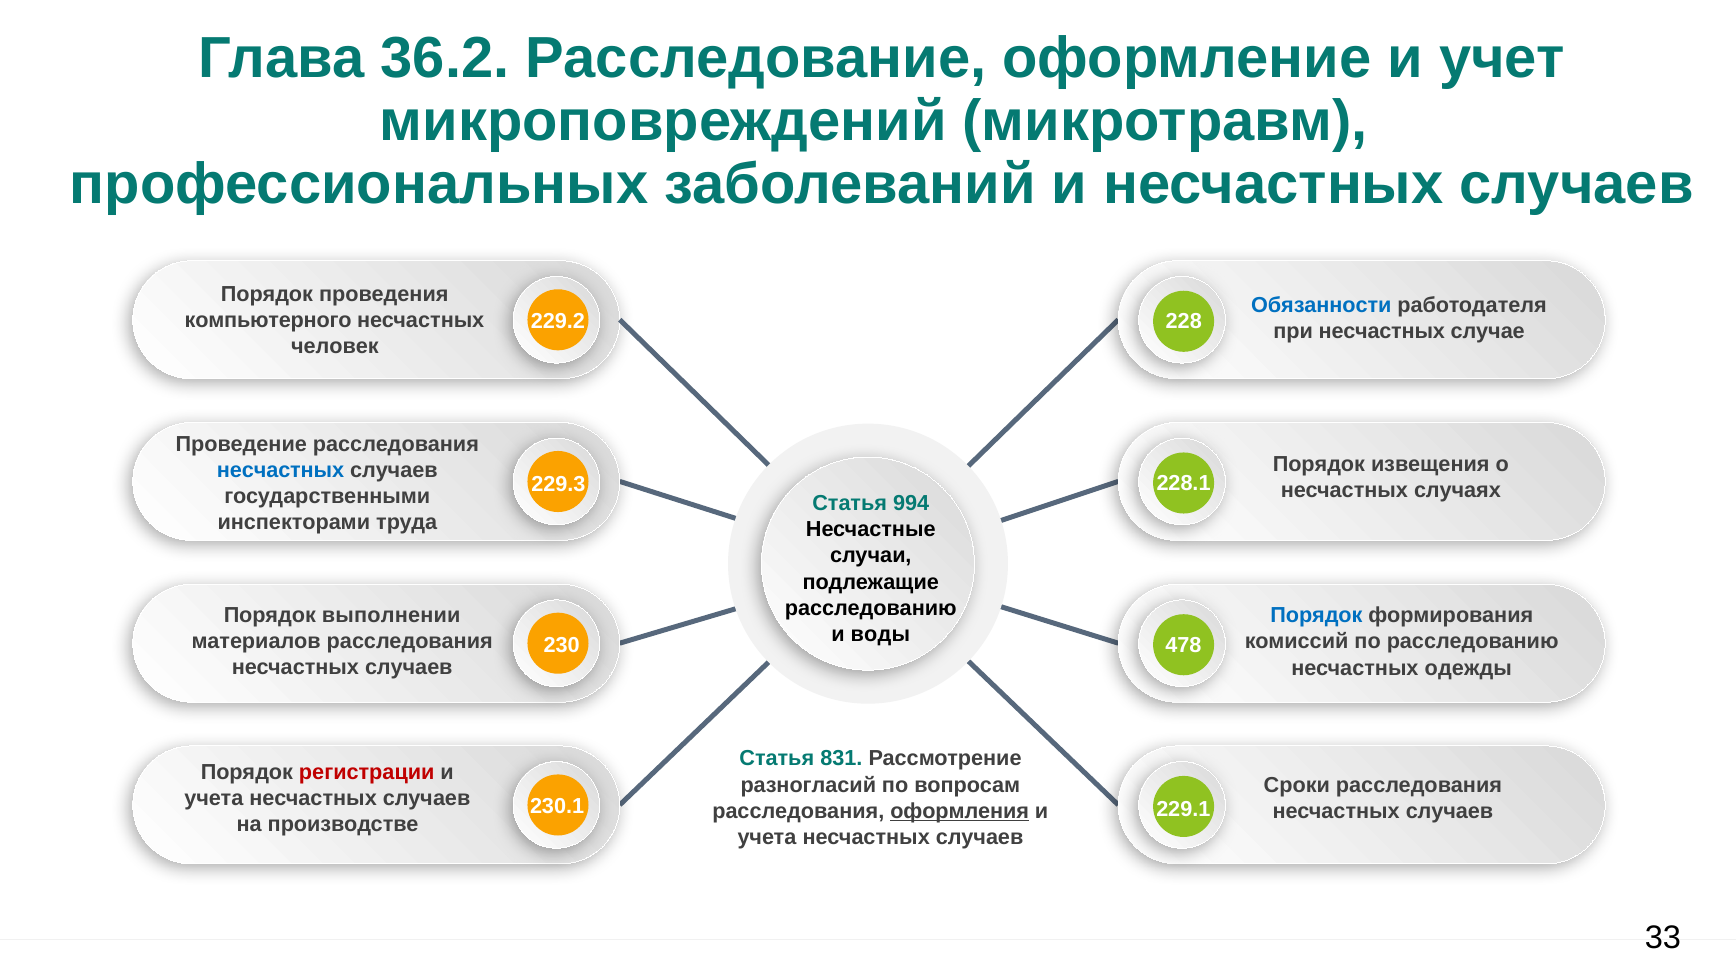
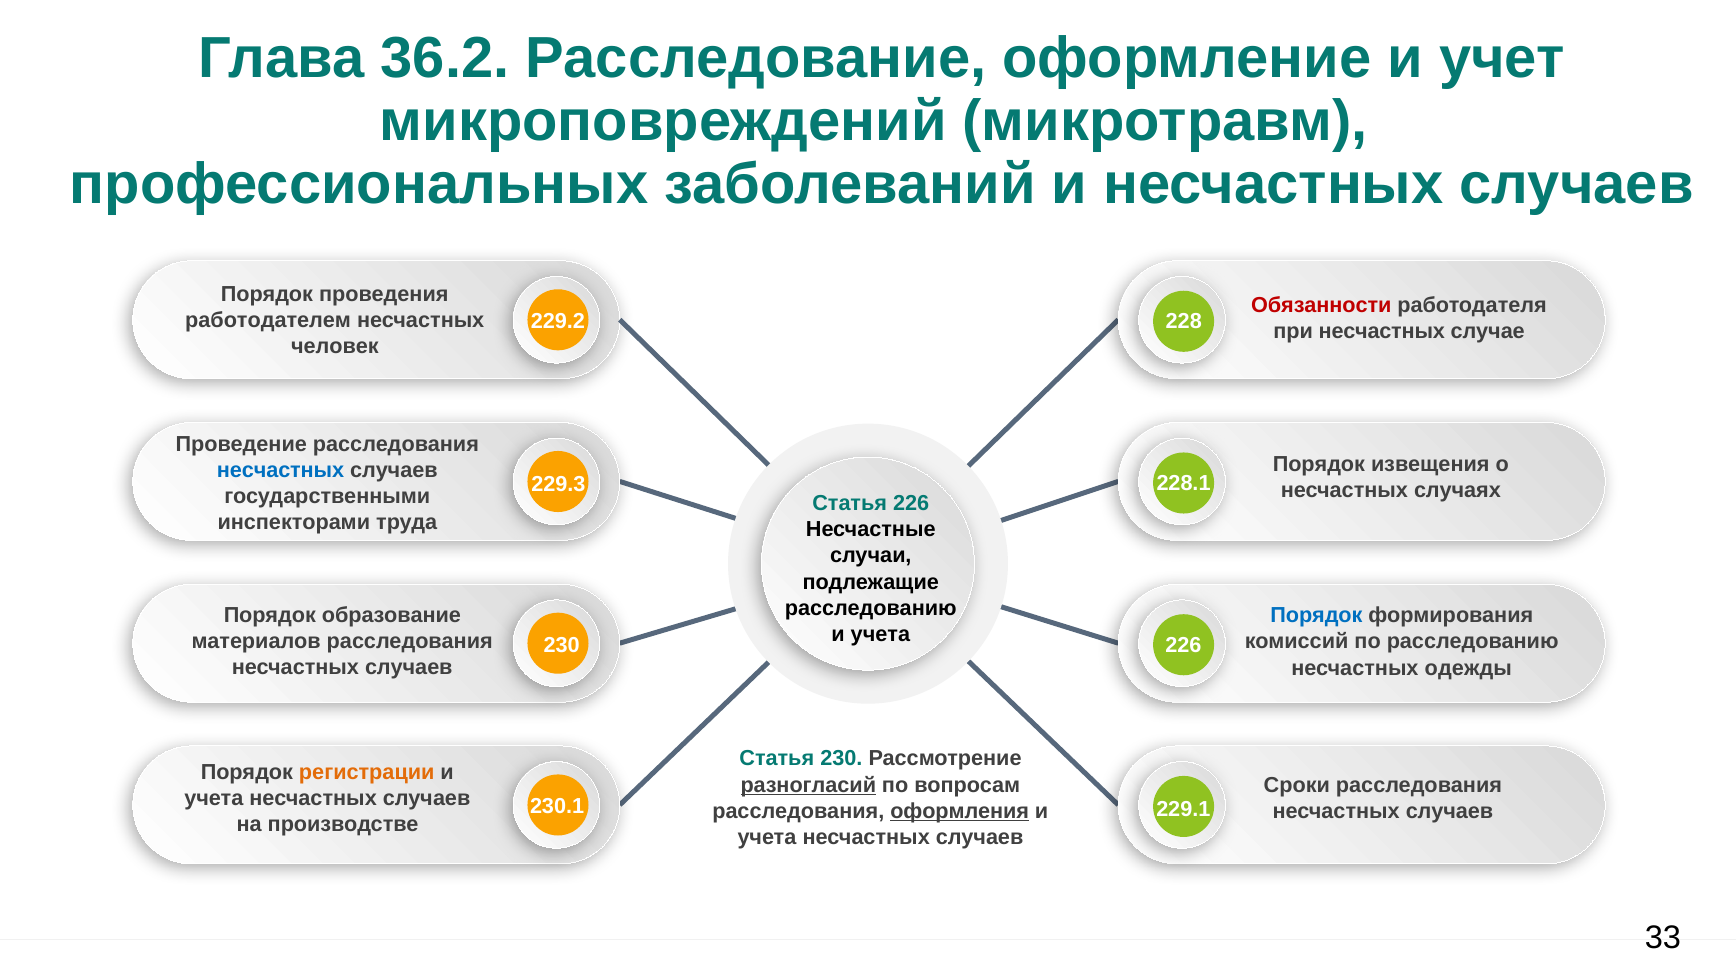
Обязанности colour: blue -> red (1321, 305)
компьютерного: компьютерного -> работодателем (268, 320)
Статья 994: 994 -> 226 (911, 503)
выполнении: выполнении -> образование (391, 615)
воды: воды -> учета (880, 634)
230 478: 478 -> 226 (1183, 645)
Статья 831: 831 -> 230 (841, 758)
регистрации colour: red -> orange (367, 772)
разногласий underline: none -> present (808, 784)
